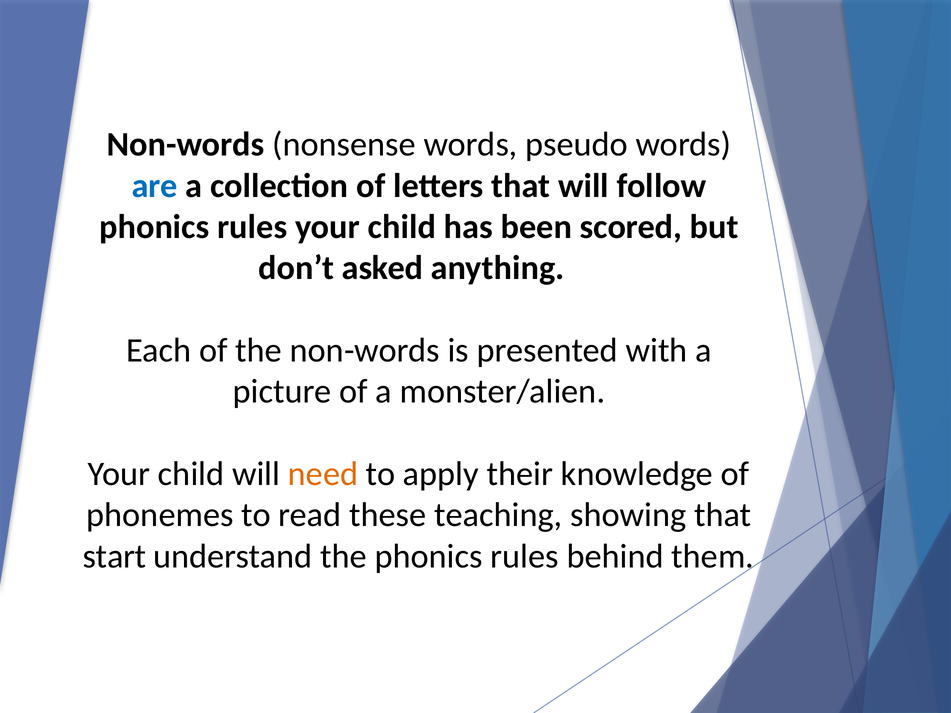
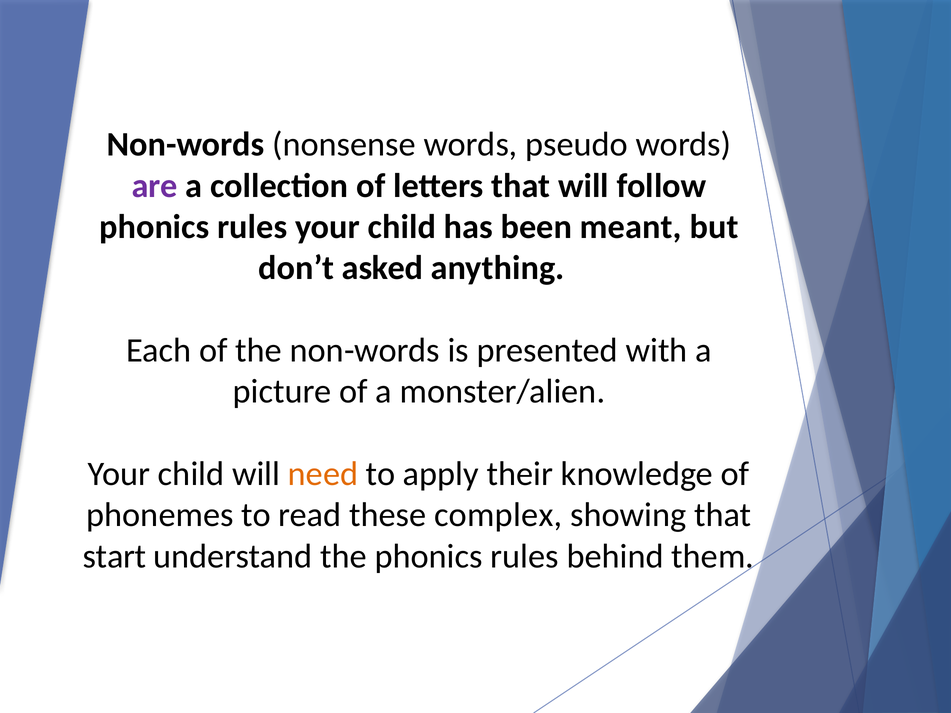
are colour: blue -> purple (155, 186)
scored: scored -> meant (631, 227)
teaching: teaching -> complex (498, 515)
